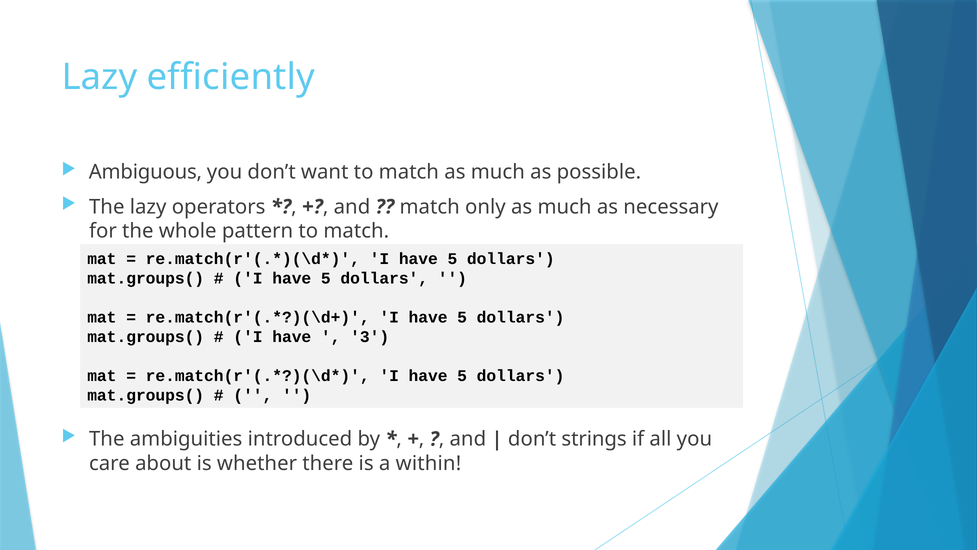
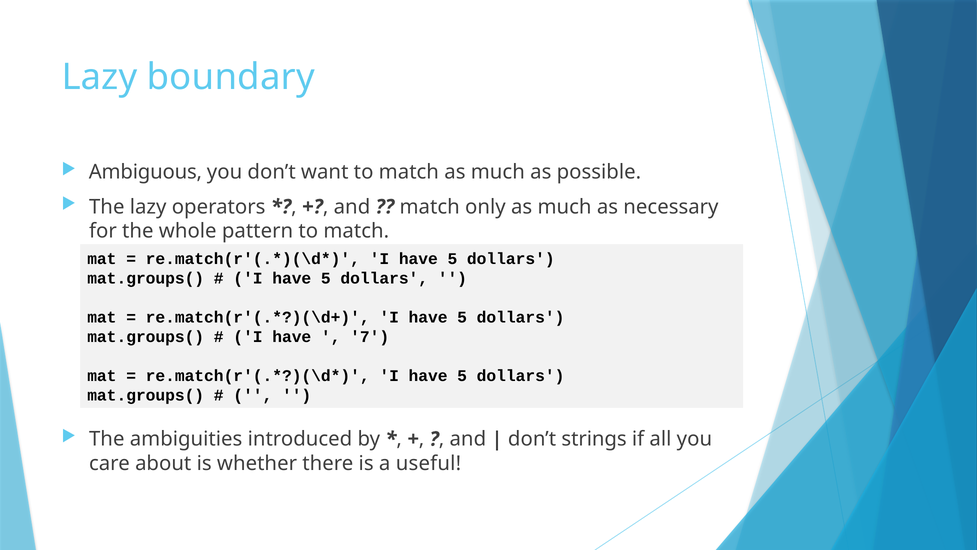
efficiently: efficiently -> boundary (231, 77)
3: 3 -> 7 (370, 337)
within: within -> useful (428, 463)
